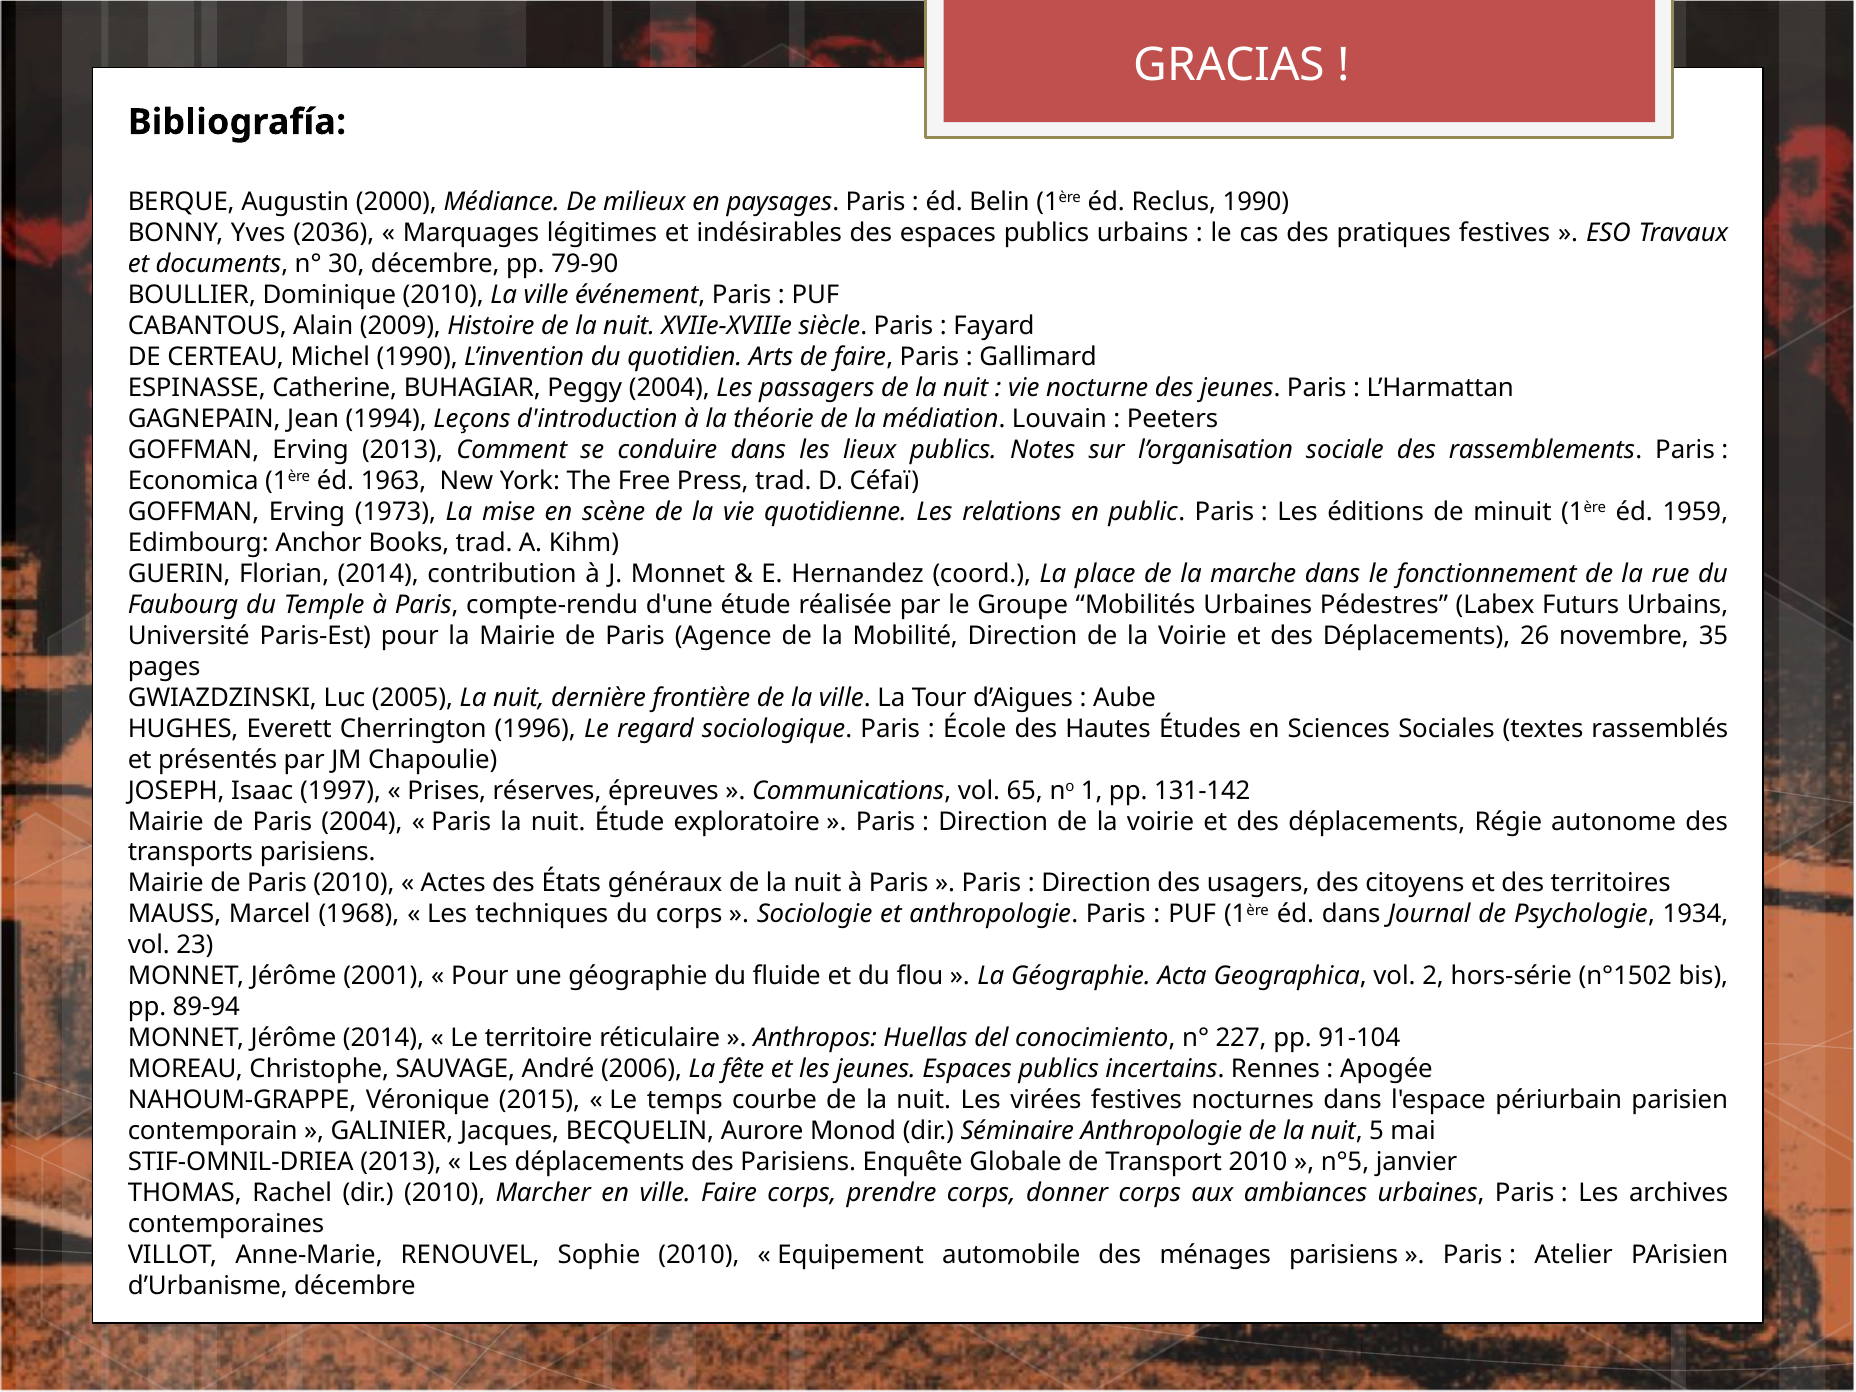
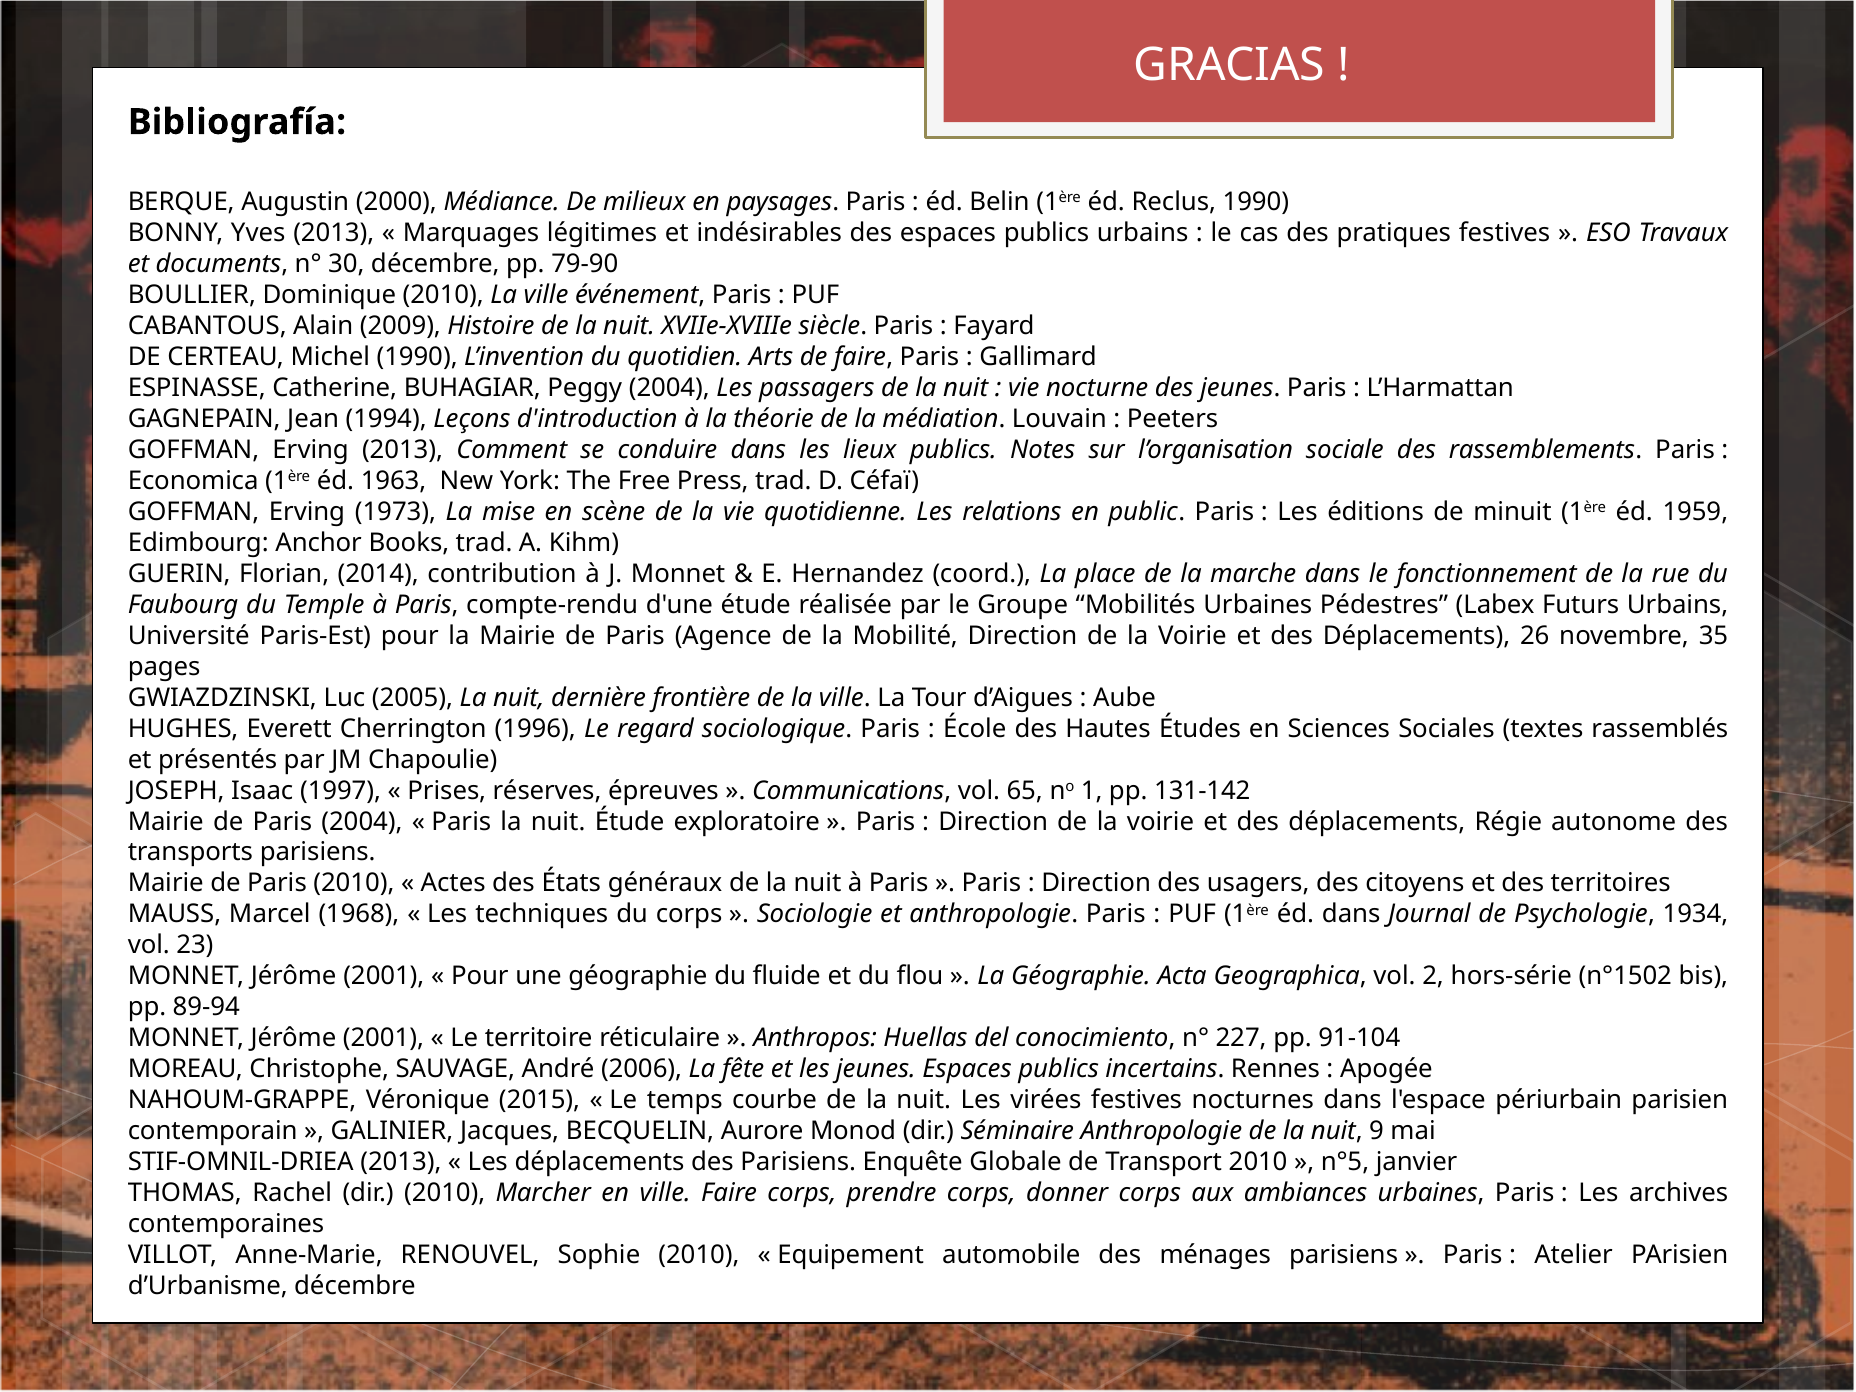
Yves 2036: 2036 -> 2013 (334, 233)
2014: 2014 -> 2001 (383, 1038)
5: 5 -> 9 (1377, 1131)
